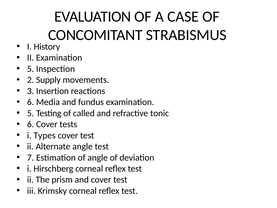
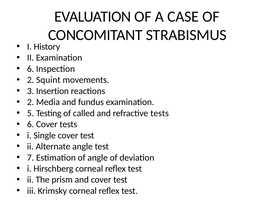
5: 5 -> 6 (31, 69)
Supply: Supply -> Squint (48, 80)
6: 6 -> 2 (31, 102)
refractive tonic: tonic -> tests (160, 113)
Types: Types -> Single (45, 135)
